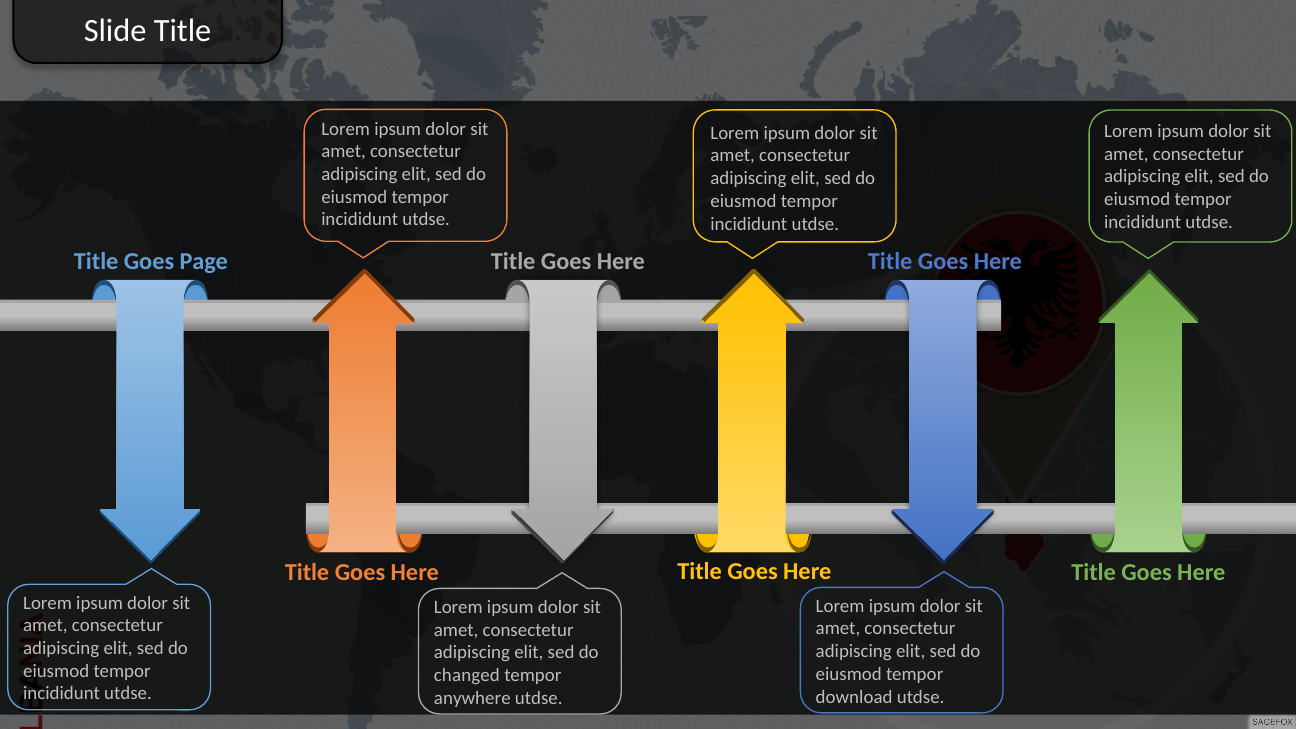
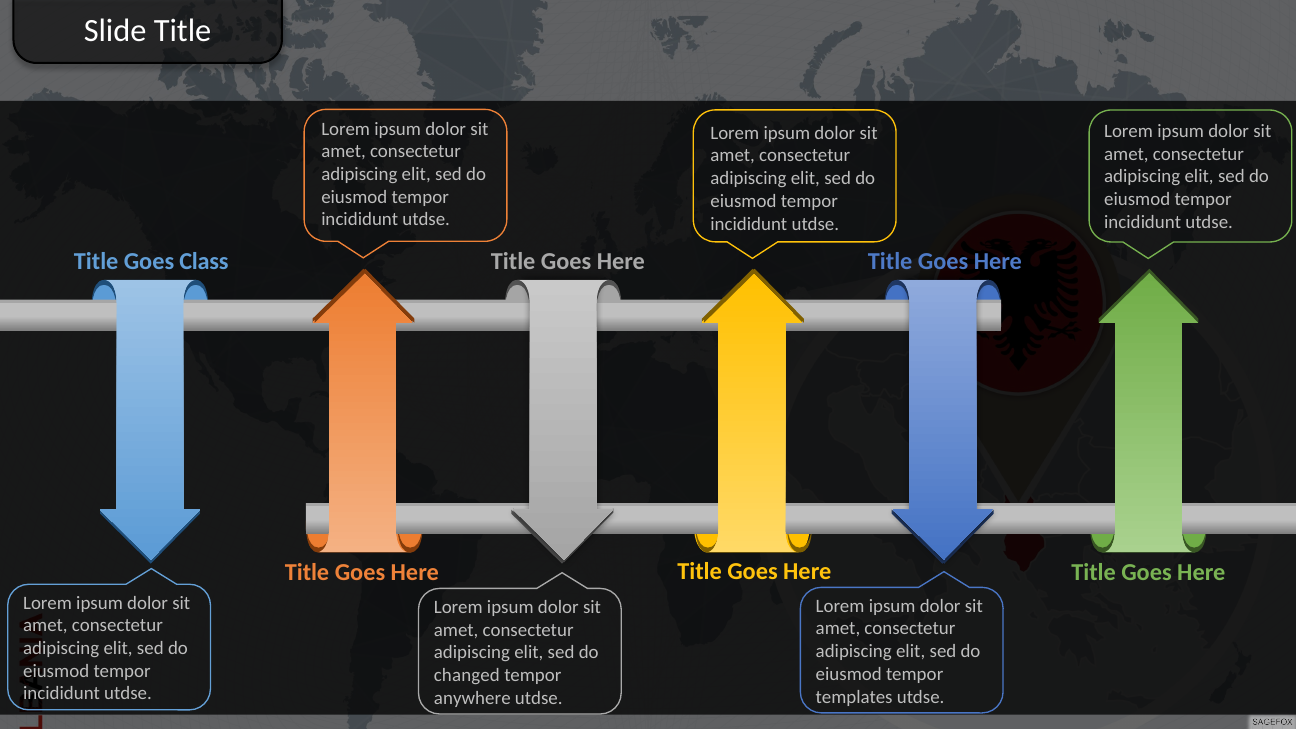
Page: Page -> Class (204, 261)
download: download -> templates (854, 697)
